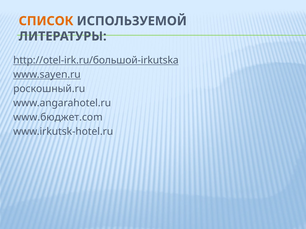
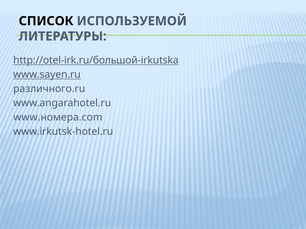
СПИСОК colour: orange -> black (46, 21)
роскошный.ru: роскошный.ru -> различного.ru (49, 89)
www.бюджет.com: www.бюджет.com -> www.номера.com (58, 117)
